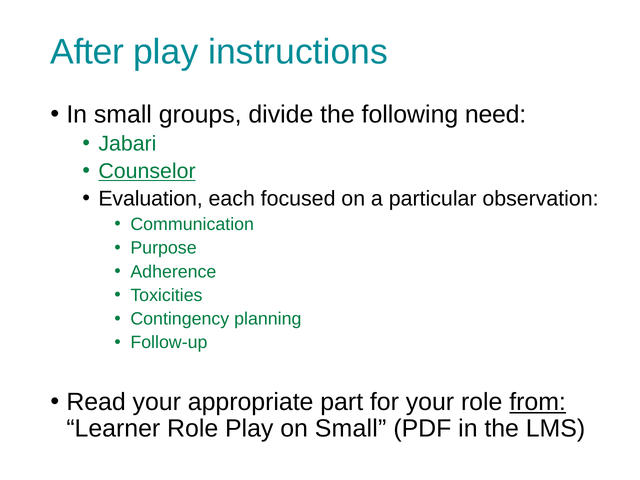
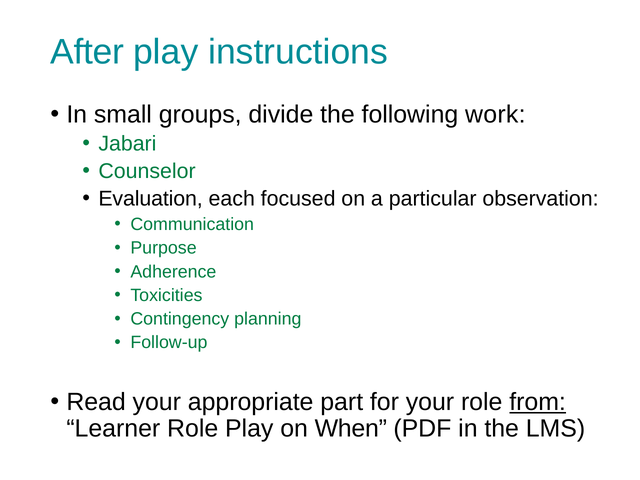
need: need -> work (495, 114)
Counselor underline: present -> none (147, 171)
on Small: Small -> When (351, 429)
